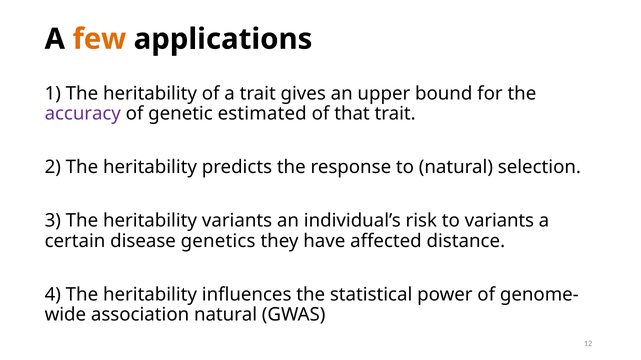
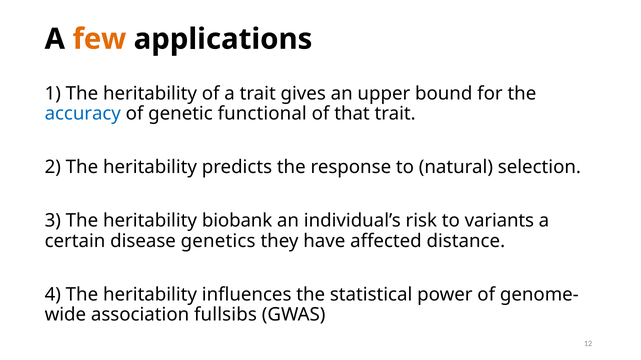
accuracy colour: purple -> blue (83, 114)
estimated: estimated -> functional (262, 114)
heritability variants: variants -> biobank (237, 221)
association natural: natural -> fullsibs (225, 315)
